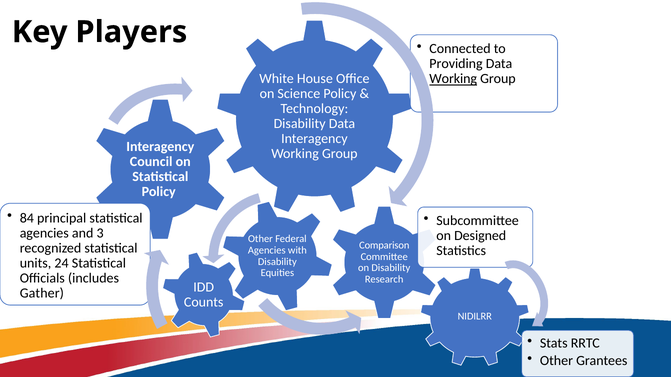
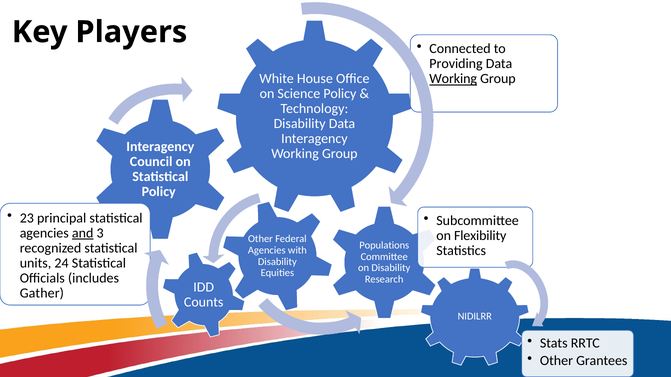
84: 84 -> 23 (27, 218)
and underline: none -> present (83, 233)
Designed: Designed -> Flexibility (480, 236)
Comparison: Comparison -> Populations (384, 246)
